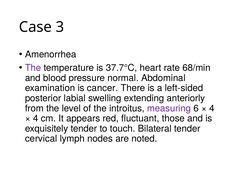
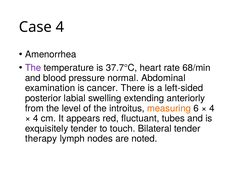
Case 3: 3 -> 4 (60, 27)
measuring colour: purple -> orange (169, 108)
those: those -> tubes (173, 118)
cervical: cervical -> therapy (41, 138)
